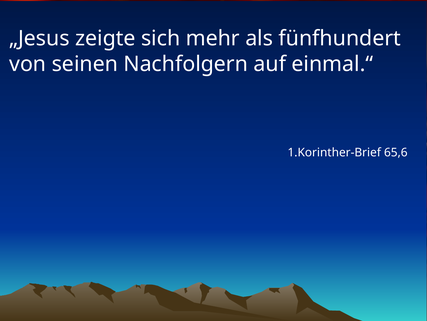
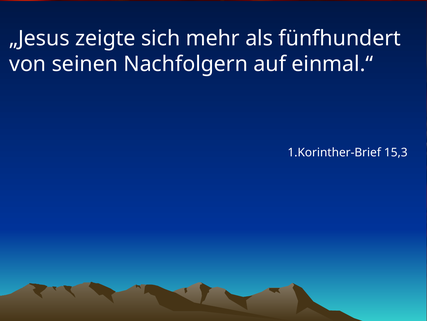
65,6: 65,6 -> 15,3 (396, 152)
